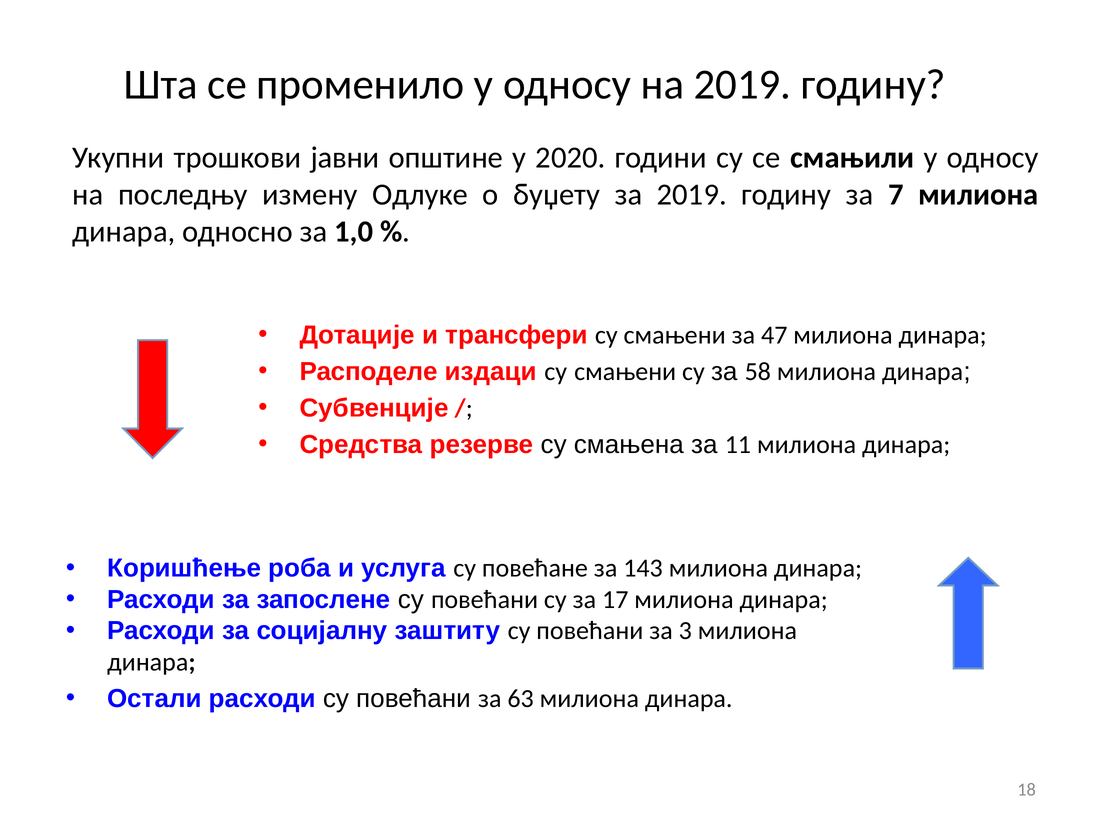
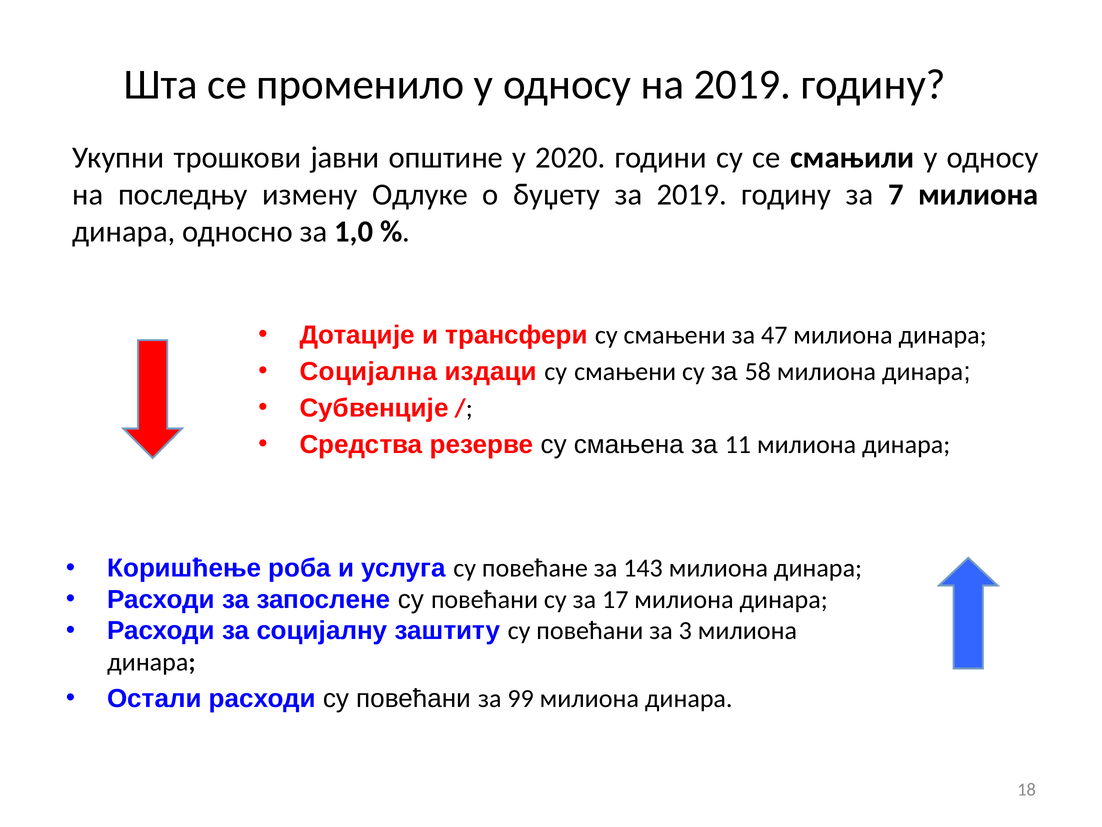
Расподеле: Расподеле -> Социјална (368, 371)
63: 63 -> 99 (521, 698)
